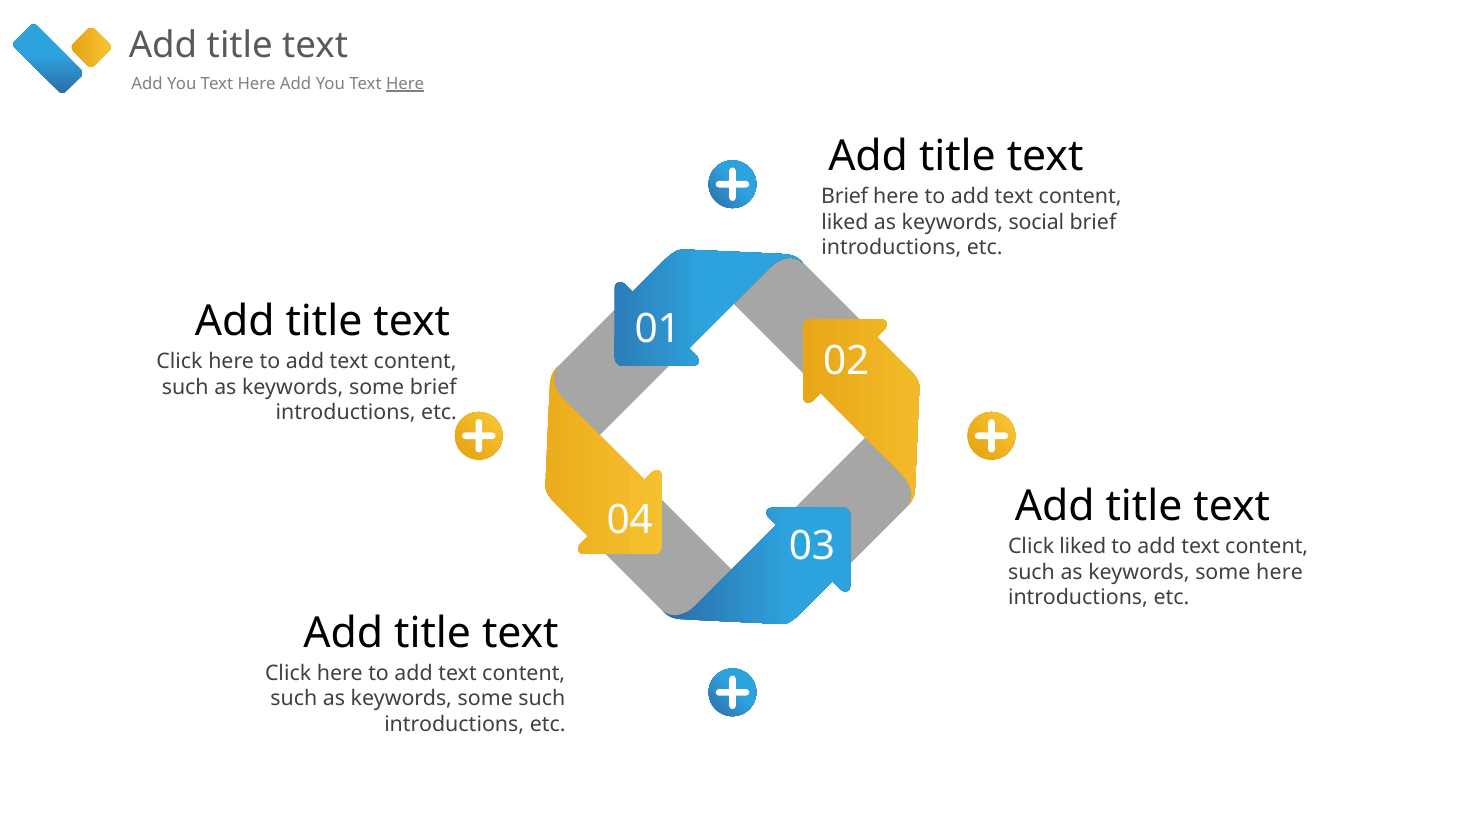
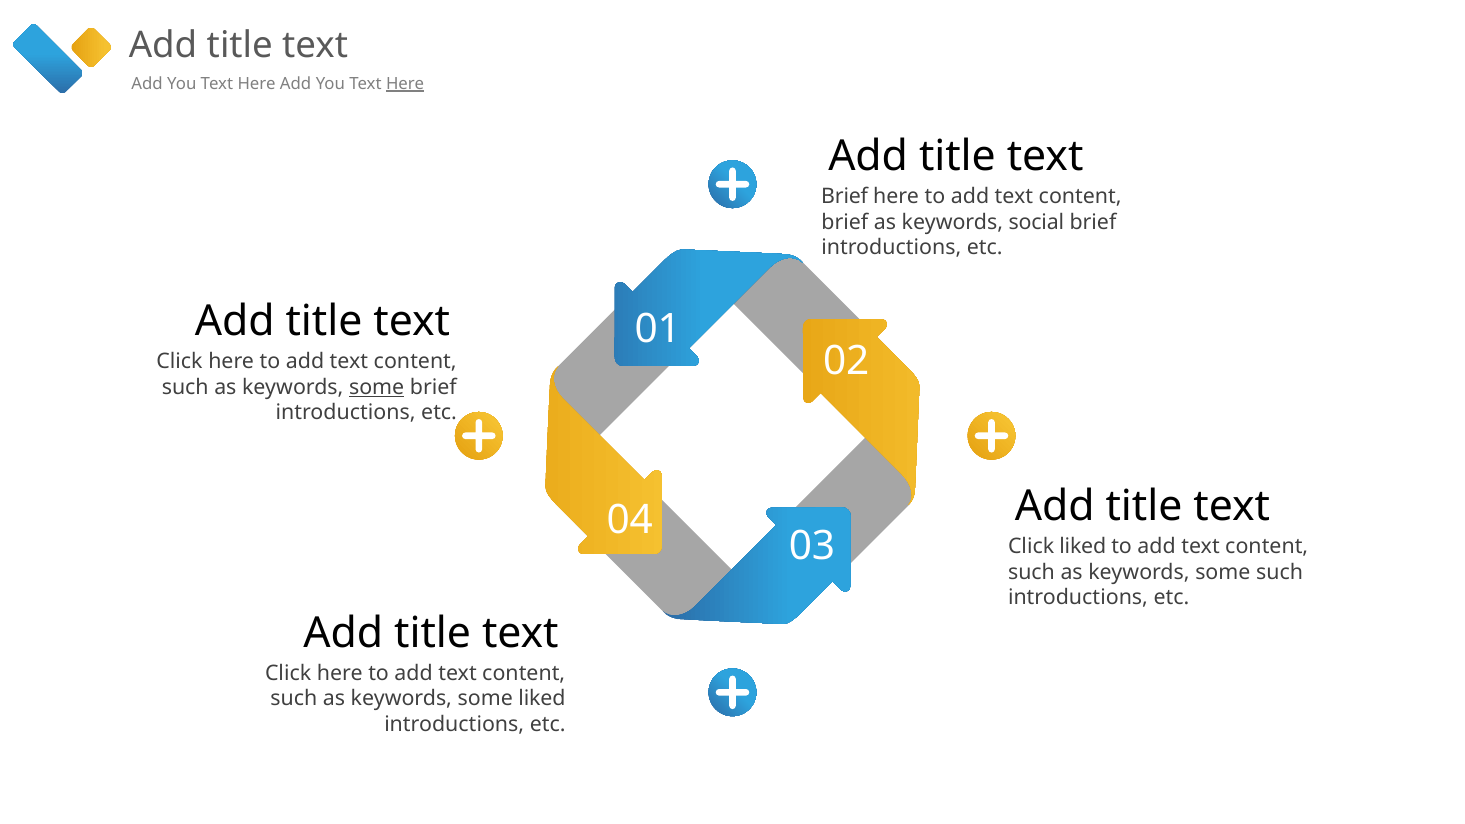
liked: liked -> brief (845, 222)
some underline: none -> present (377, 387)
some here: here -> such (1280, 572)
some such: such -> liked (542, 699)
